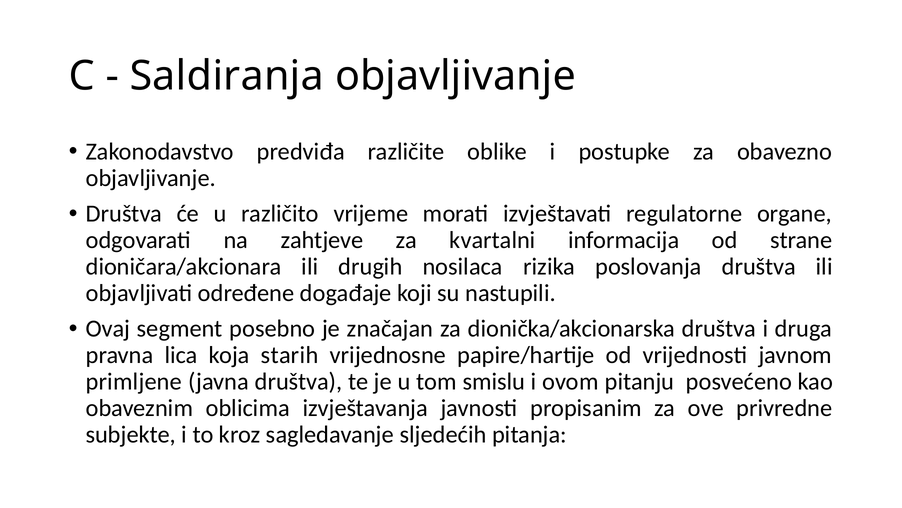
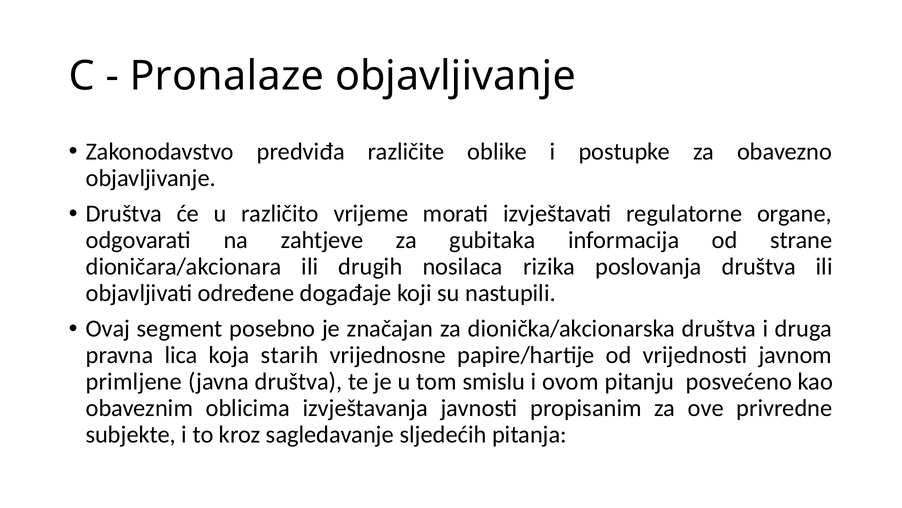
Saldiranja: Saldiranja -> Pronalaze (227, 76)
kvartalni: kvartalni -> gubitaka (492, 240)
